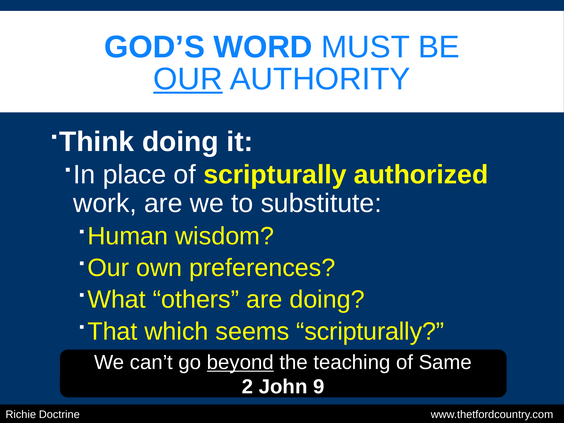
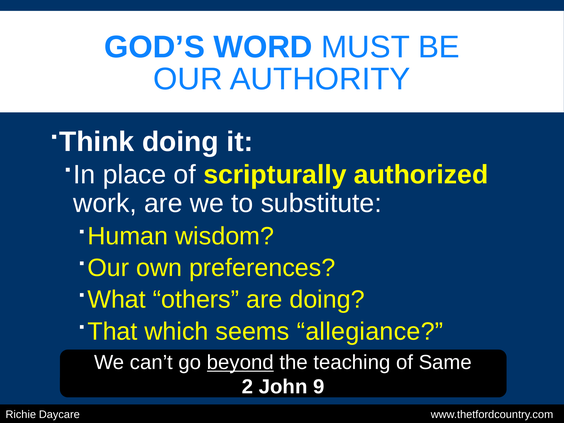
OUR underline: present -> none (188, 79)
seems scripturally: scripturally -> allegiance (370, 331)
Doctrine: Doctrine -> Daycare (59, 415)
